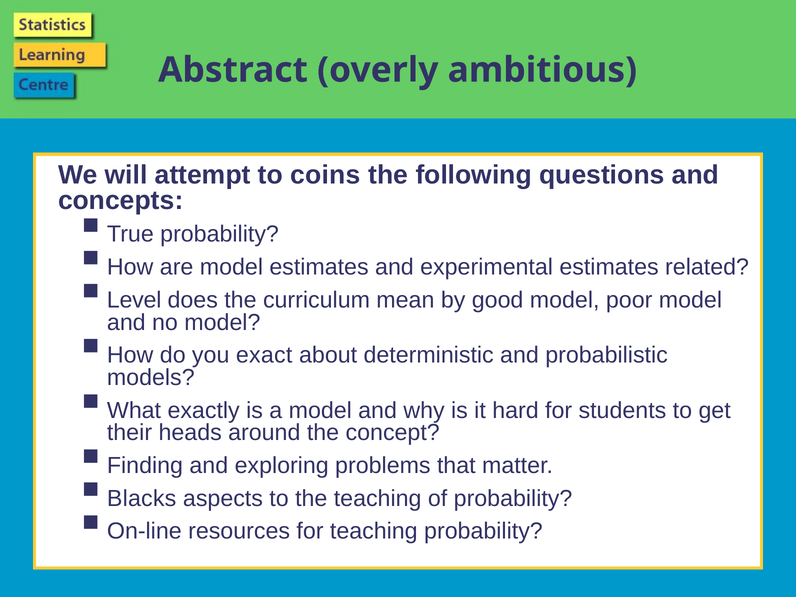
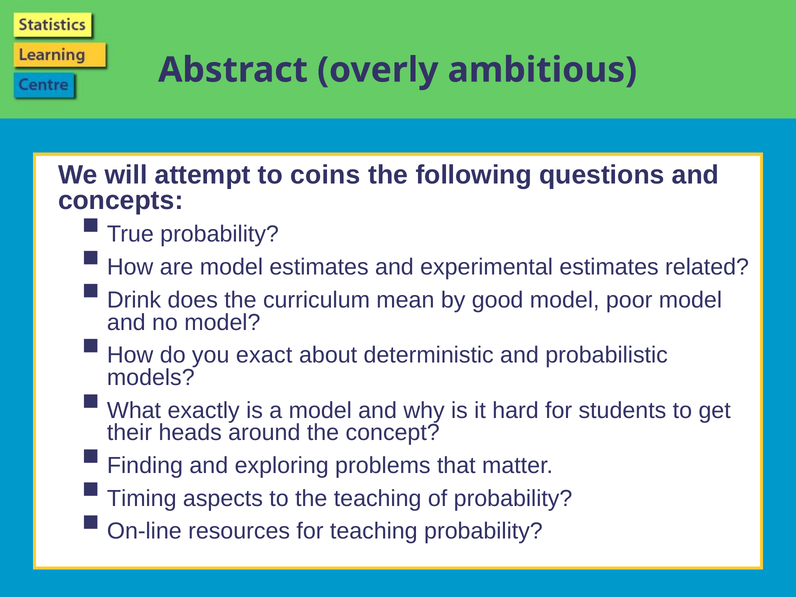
Level: Level -> Drink (134, 300)
Blacks: Blacks -> Timing (142, 498)
